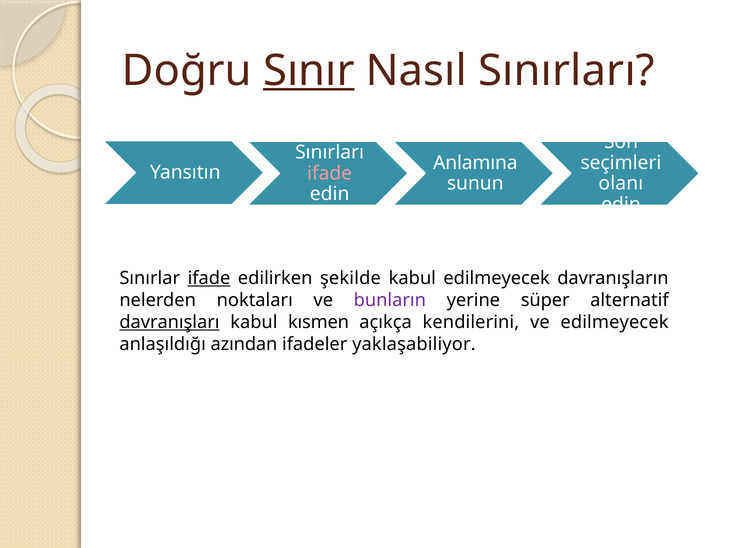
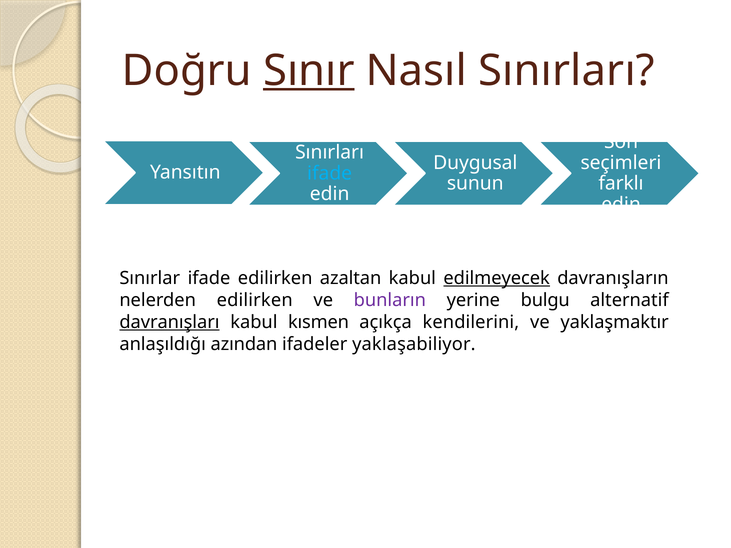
Anlamına: Anlamına -> Duygusal (475, 163)
ifade colour: pink -> light blue (330, 173)
olanı: olanı -> farklı (621, 184)
ifade underline: present -> none (209, 278)
şekilde: şekilde -> azaltan (351, 278)
edilmeyecek underline: none -> present (497, 278)
nelerden noktaları: noktaları -> edilirken (255, 300)
süper: süper -> bulgu (545, 300)
ve edilmeyecek: edilmeyecek -> yaklaşmaktır (615, 322)
